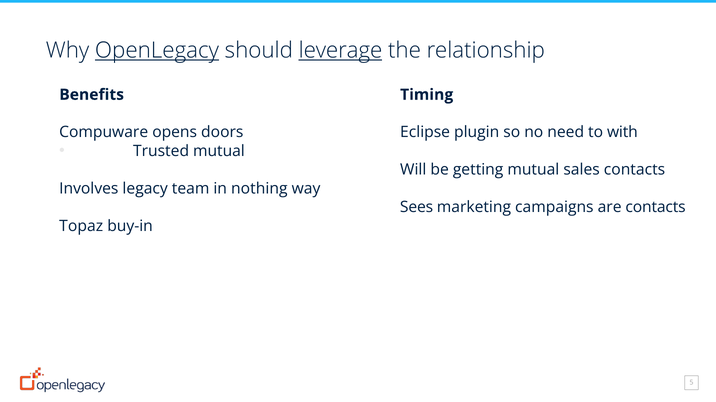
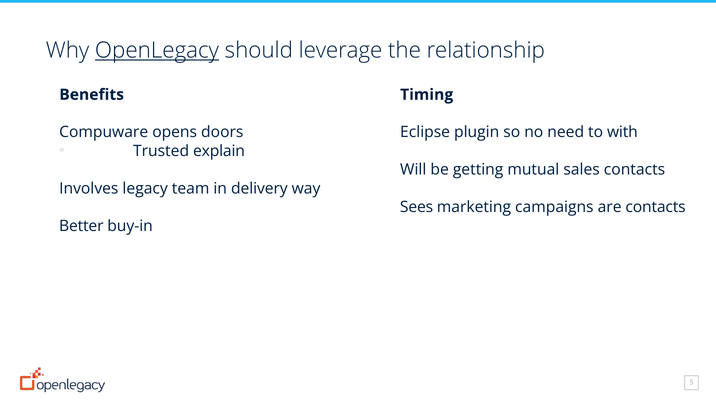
leverage underline: present -> none (341, 50)
Trusted mutual: mutual -> explain (219, 151)
nothing: nothing -> delivery (259, 189)
Topaz: Topaz -> Better (81, 226)
